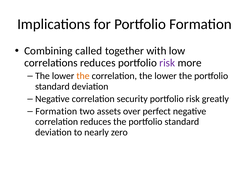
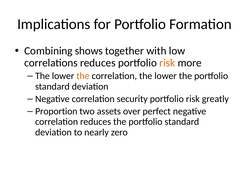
called: called -> shows (89, 51)
risk colour: purple -> orange (167, 63)
Formation: Formation -> Proportion (56, 111)
